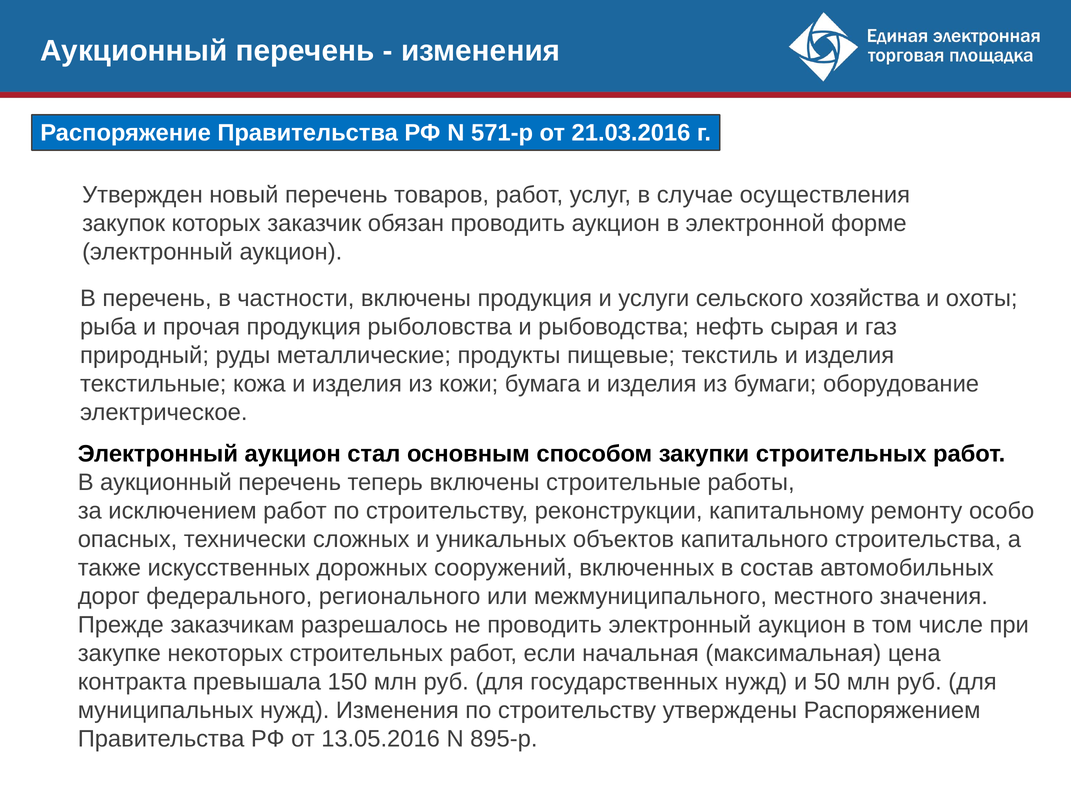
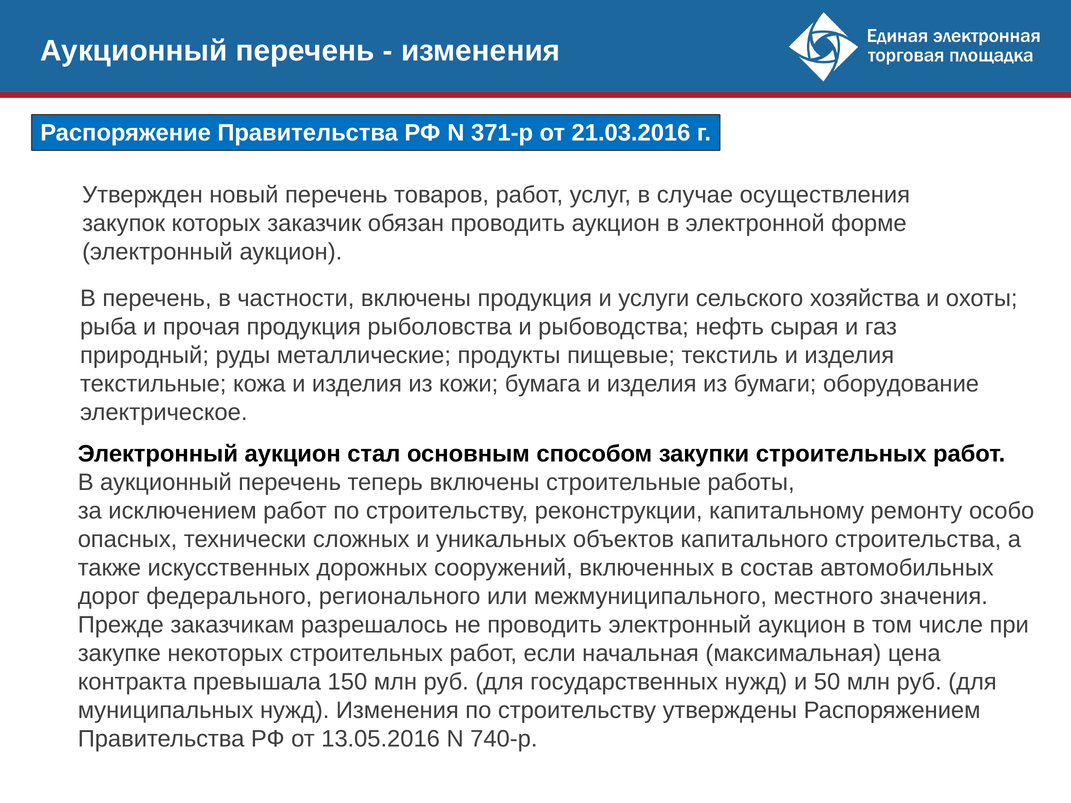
571-р: 571-р -> 371-р (502, 133)
895-р: 895-р -> 740-р (504, 739)
